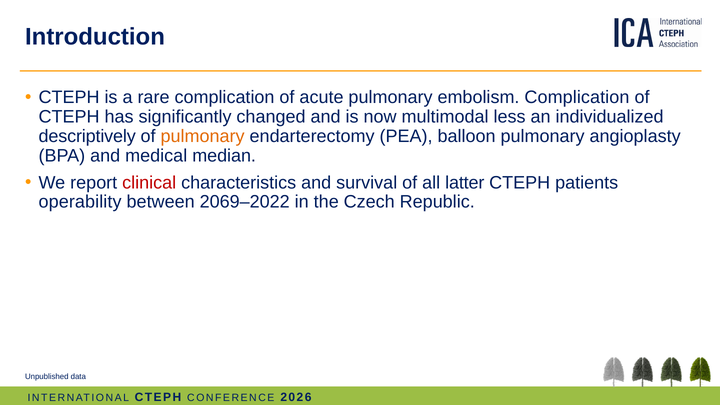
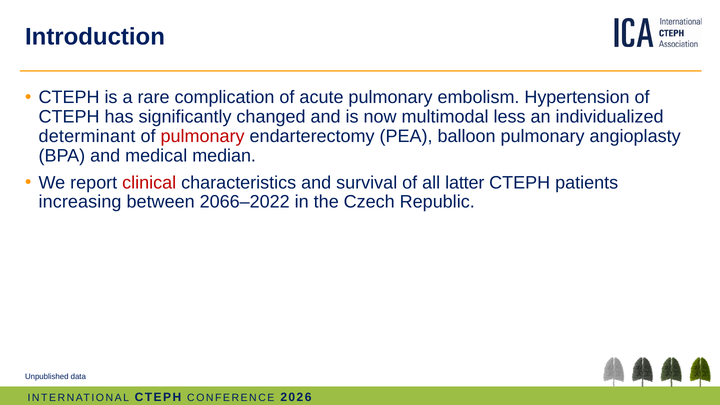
embolism Complication: Complication -> Hypertension (577, 97)
descriptively: descriptively -> determinant (87, 136)
pulmonary colour: orange -> red (203, 136)
operability: operability -> increasing (80, 202)
2069–2022: 2069–2022 -> 2066–2022 (245, 202)
